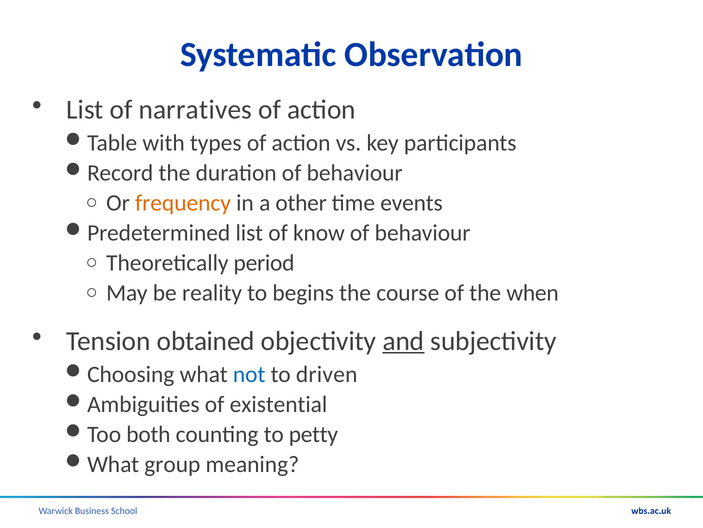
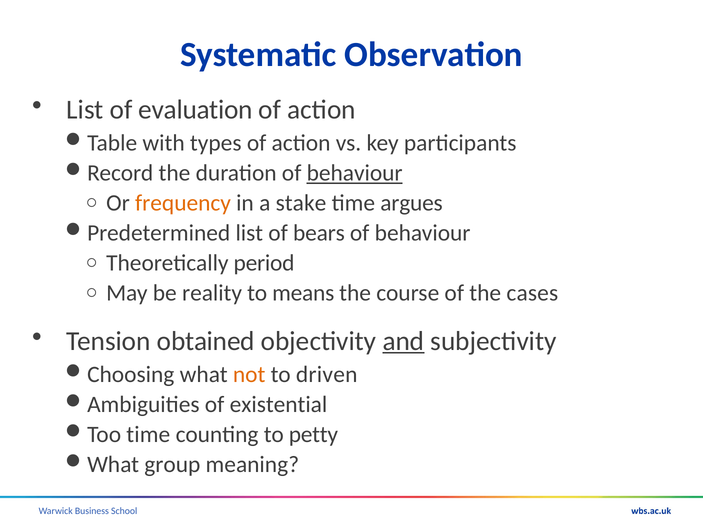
narratives: narratives -> evaluation (196, 109)
behaviour underline: none -> present (355, 173)
other: other -> stake (301, 203)
events: events -> argues (412, 203)
know: know -> bears (319, 233)
begins: begins -> means (303, 293)
when: when -> cases (532, 293)
not colour: blue -> orange (249, 374)
both: both -> time (148, 434)
